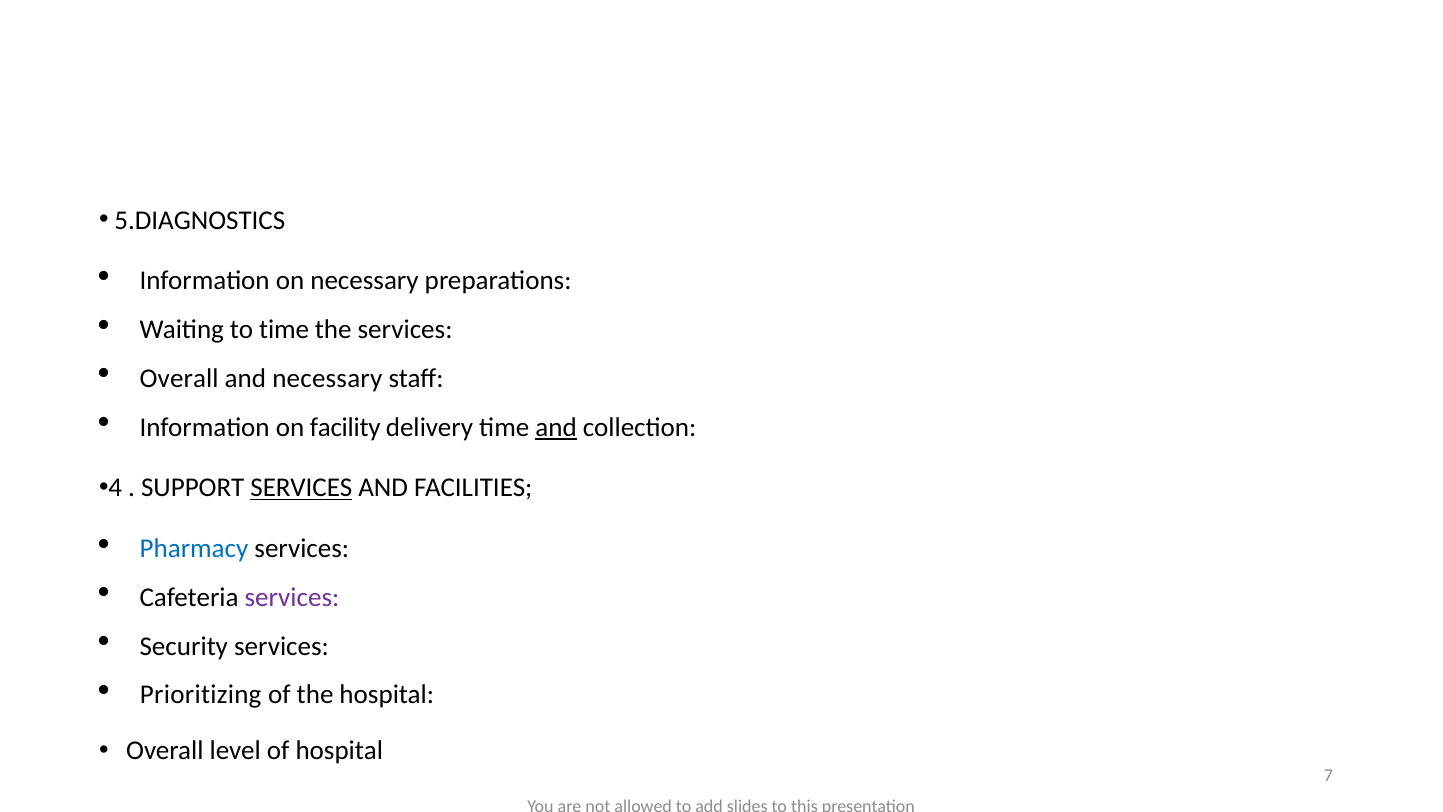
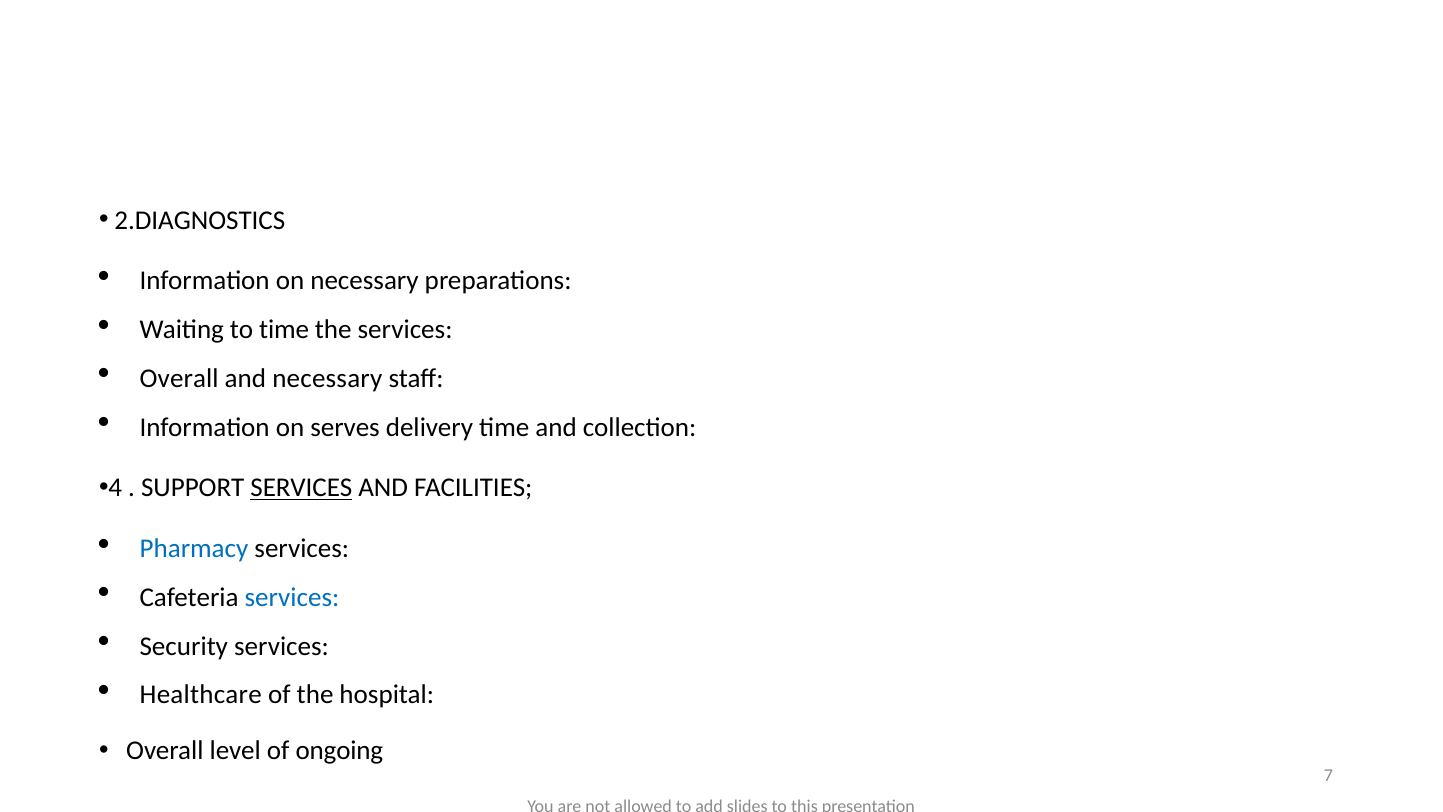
5.DIAGNOSTICS: 5.DIAGNOSTICS -> 2.DIAGNOSTICS (200, 220)
facility: facility -> serves (345, 427)
and underline: present -> none (556, 427)
services colour: purple -> blue (292, 597)
Prioritizing: Prioritizing -> Healthcare (201, 695)
of hospital: hospital -> ongoing (339, 750)
